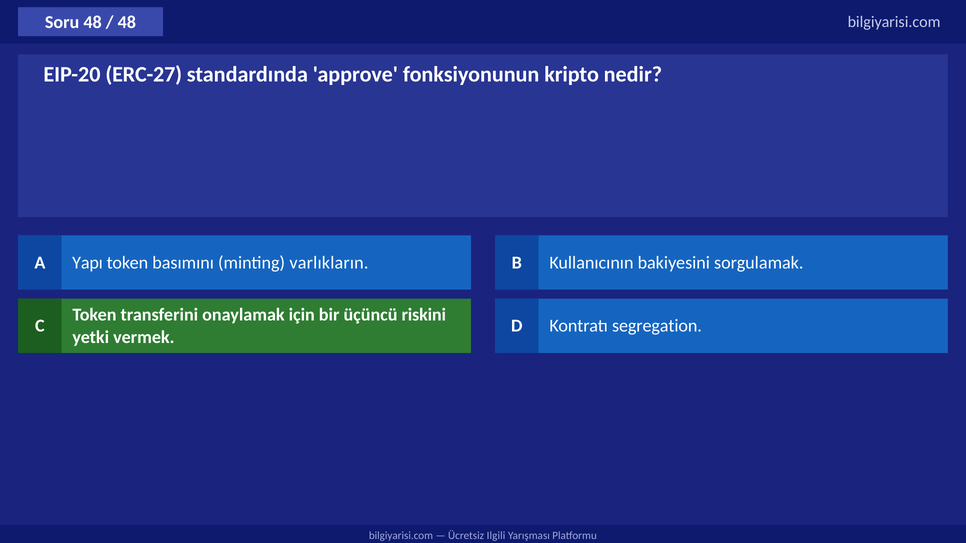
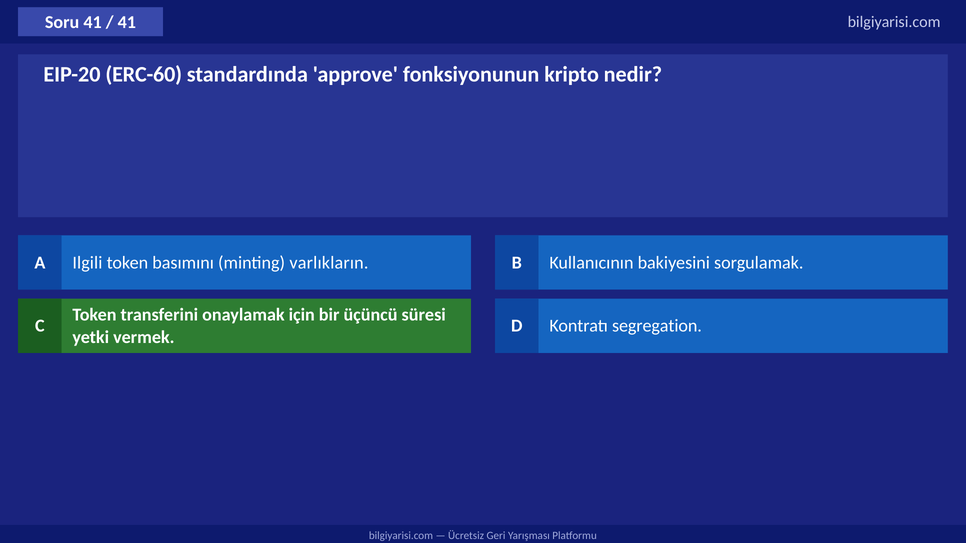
Soru 48: 48 -> 41 (93, 22)
48: 48 -> 41 (127, 22)
ERC-27: ERC-27 -> ERC-60 (144, 74)
Yapı: Yapı -> Ilgili (87, 263)
riskini: riskini -> süresi (424, 315)
Ilgili: Ilgili -> Geri (496, 536)
